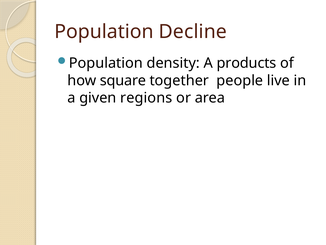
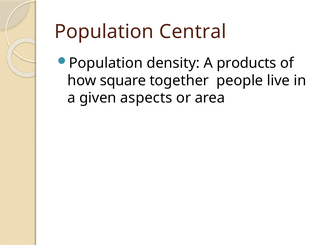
Decline: Decline -> Central (193, 32)
regions: regions -> aspects (146, 98)
